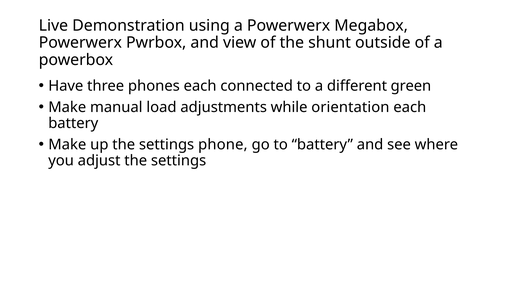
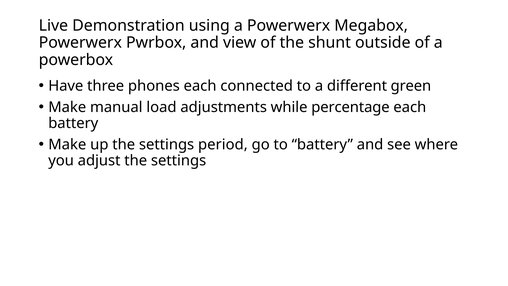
orientation: orientation -> percentage (350, 107)
phone: phone -> period (223, 144)
